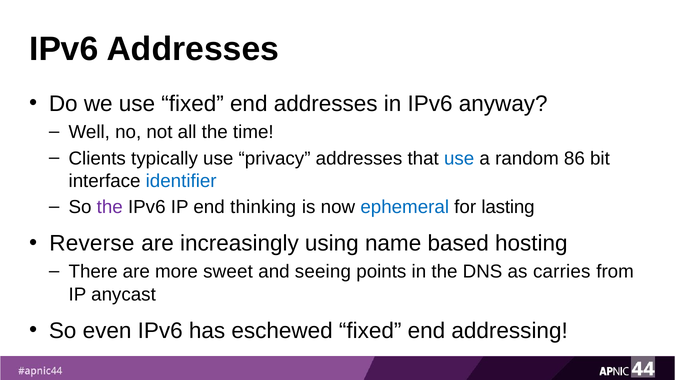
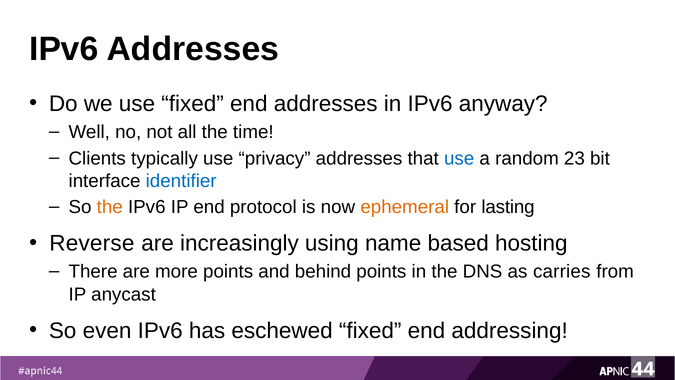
86: 86 -> 23 (574, 158)
the colour: purple -> orange (110, 207)
thinking: thinking -> protocol (263, 207)
ephemeral colour: blue -> orange (405, 207)
more sweet: sweet -> points (228, 272)
seeing: seeing -> behind (323, 272)
